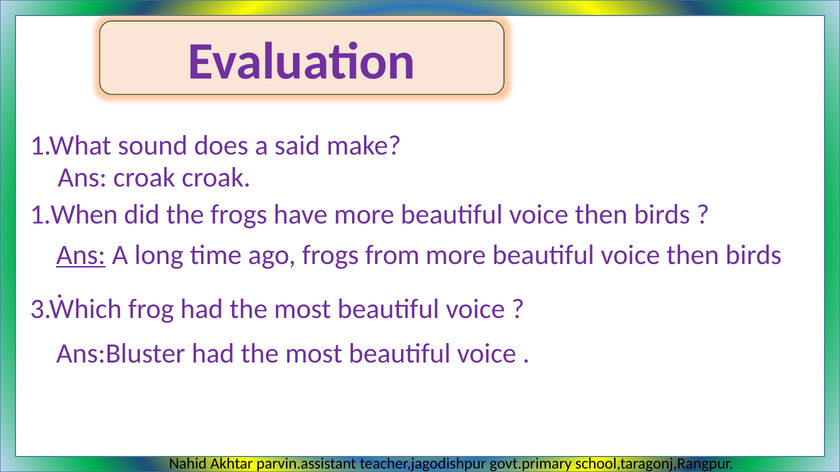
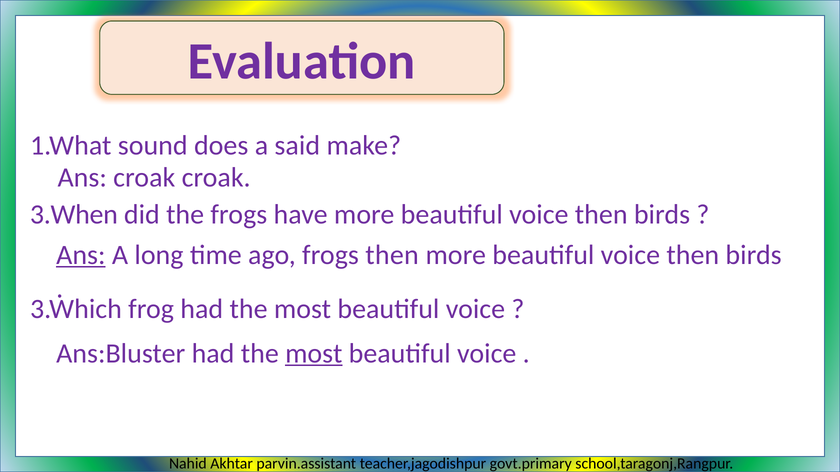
1.When: 1.When -> 3.When (74, 215)
frogs from: from -> then (392, 255)
most underline: none -> present (314, 354)
